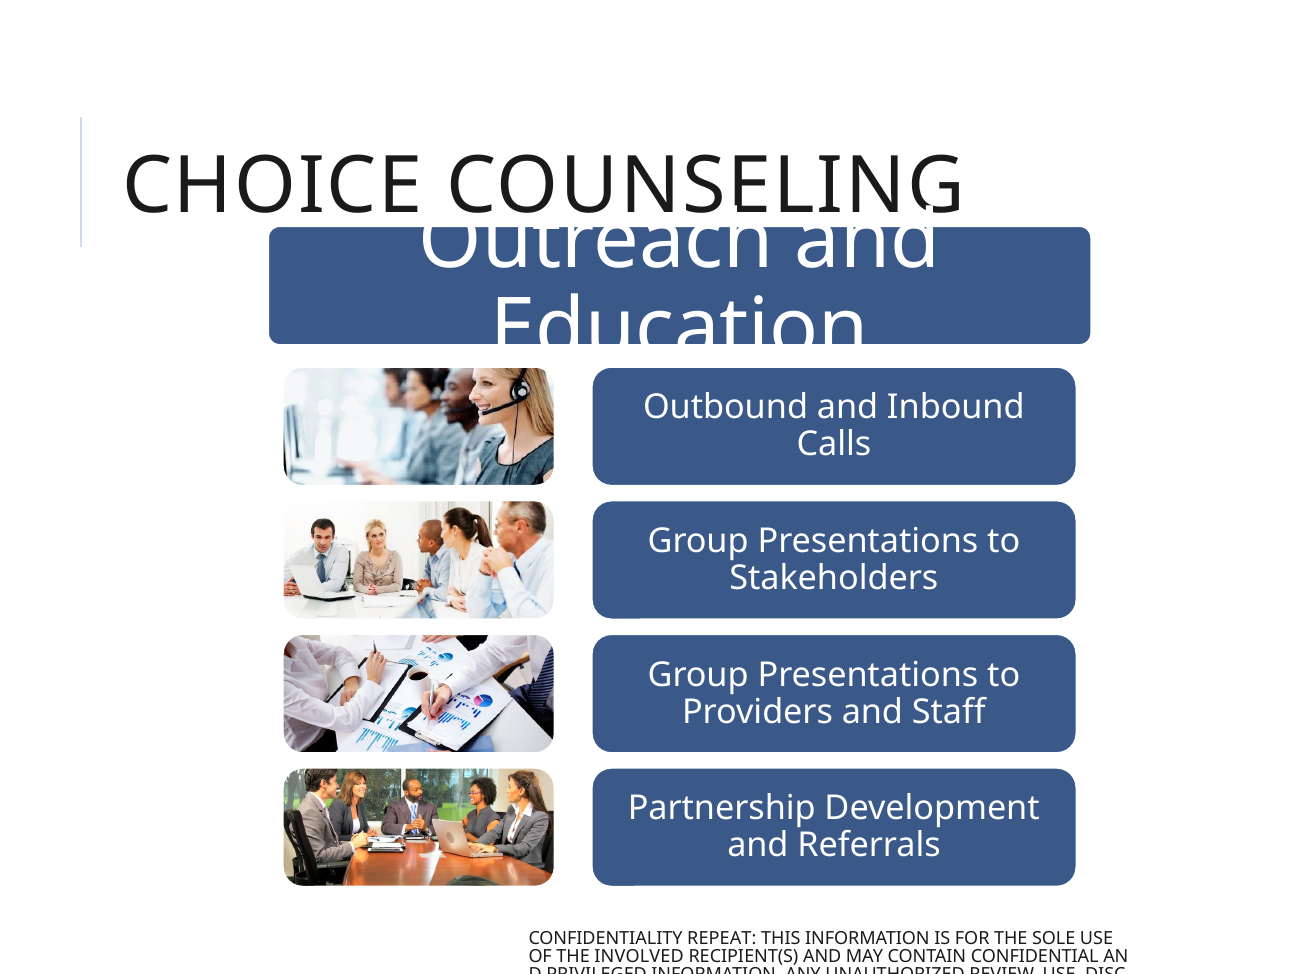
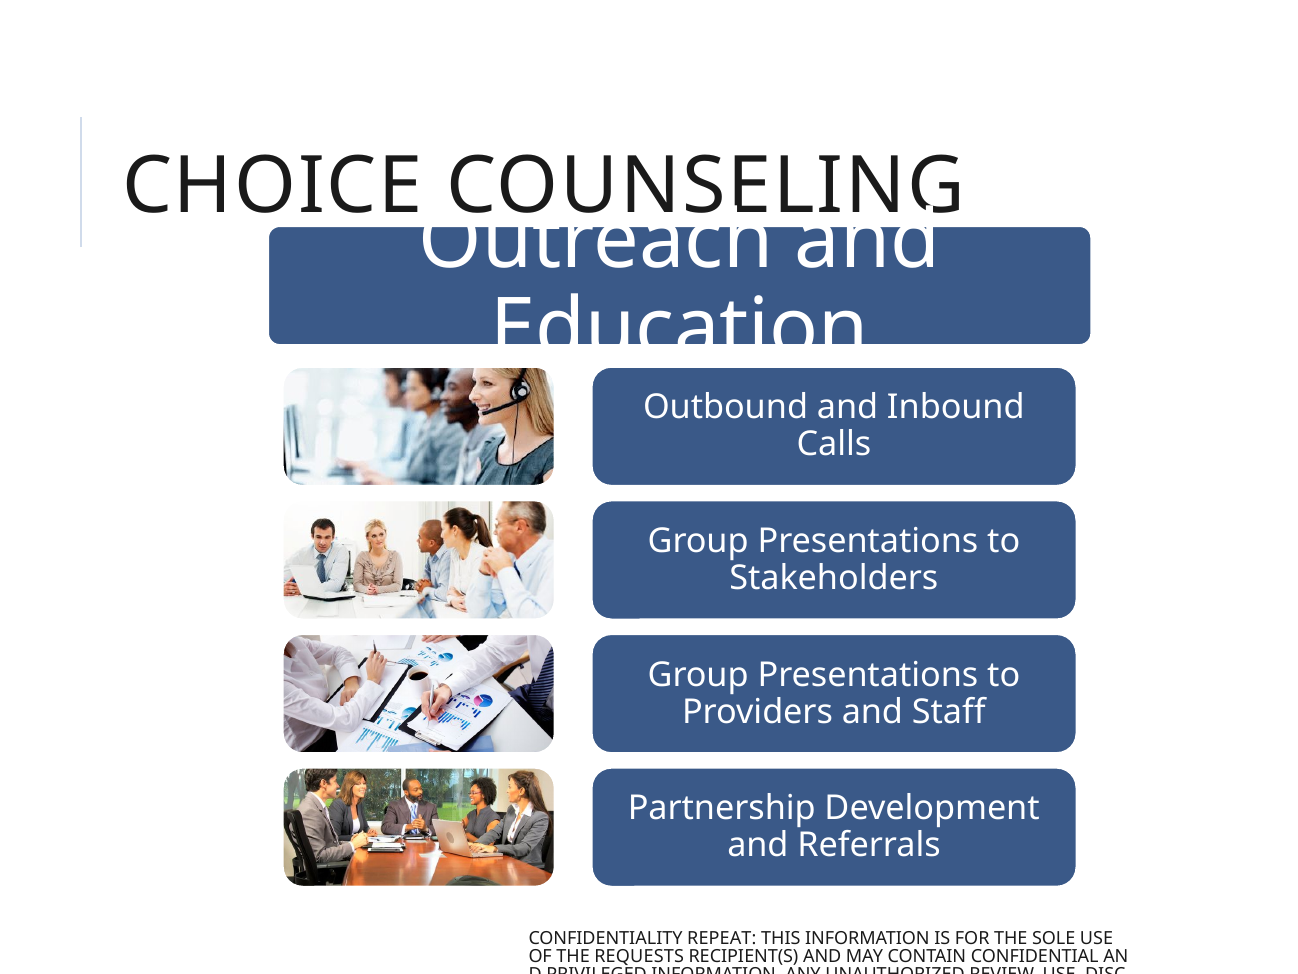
INVOLVED: INVOLVED -> REQUESTS (639, 956)
